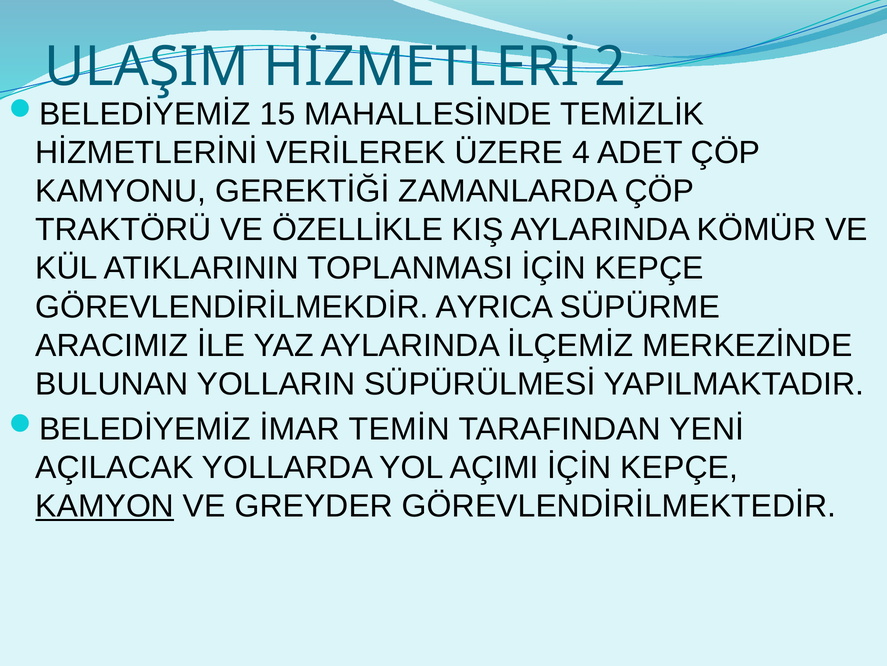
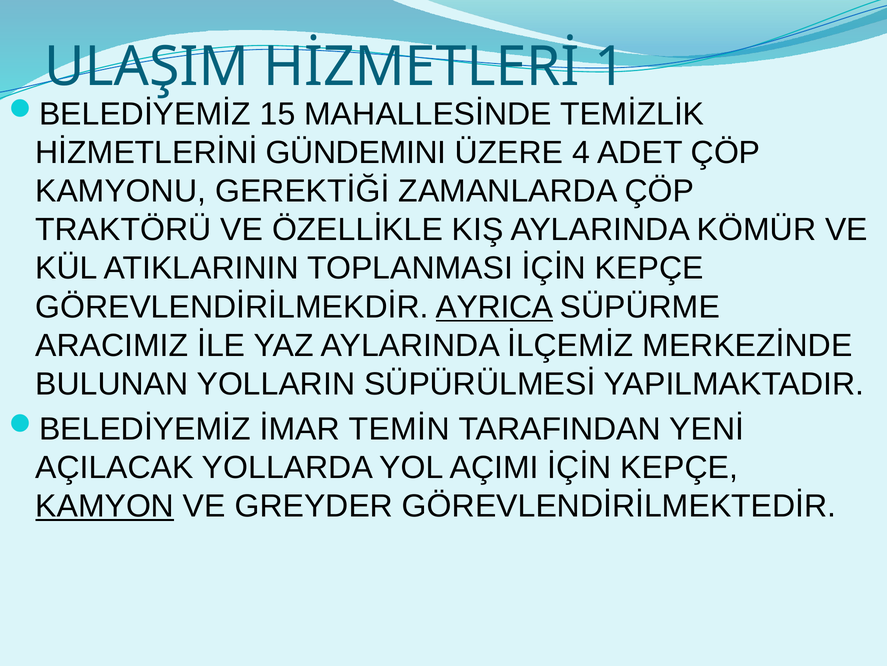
2: 2 -> 1 (610, 67)
VERİLEREK: VERİLEREK -> GÜNDEMINI (356, 153)
AYRICA underline: none -> present (495, 307)
